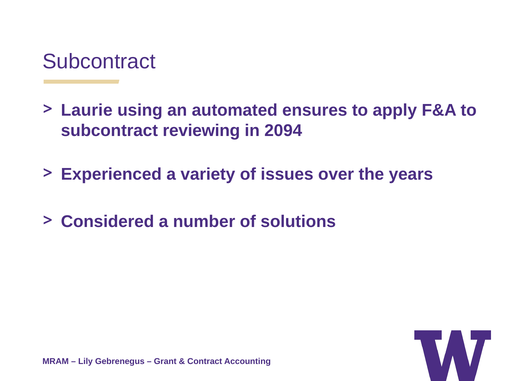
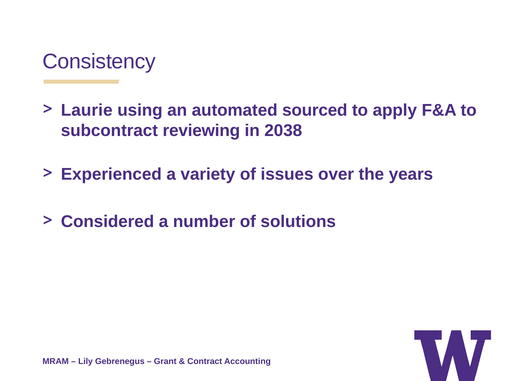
Subcontract: Subcontract -> Consistency (99, 62)
ensures: ensures -> sourced (315, 111)
2094: 2094 -> 2038 (283, 131)
